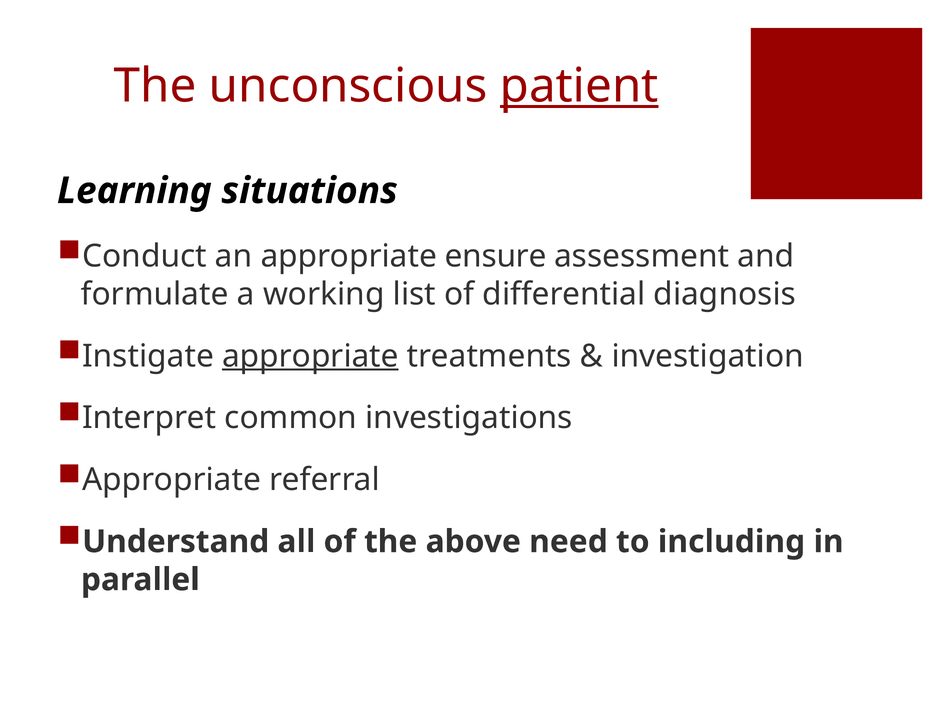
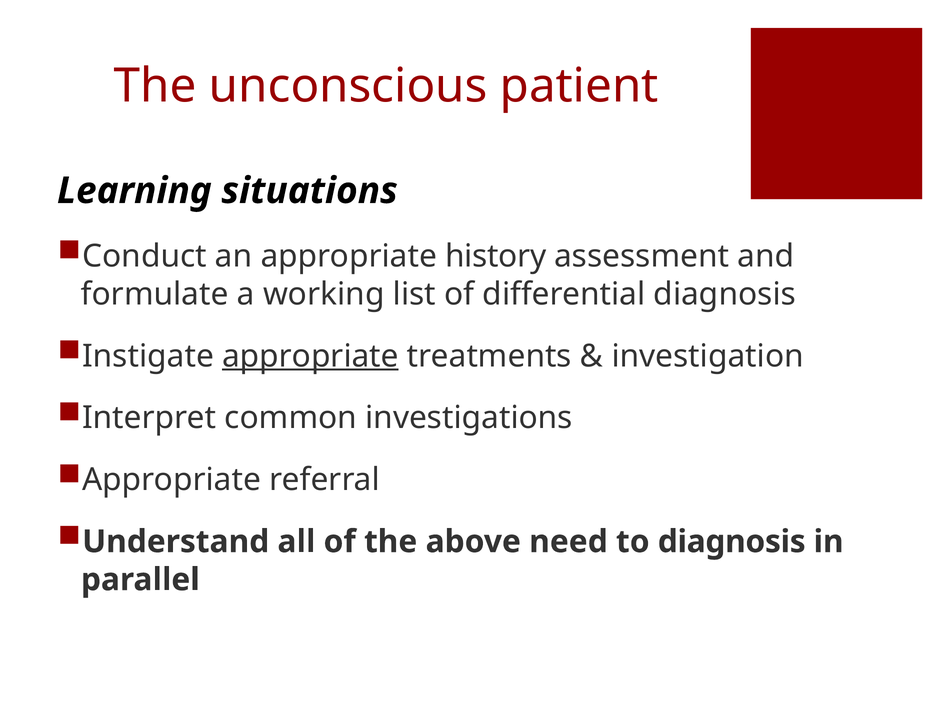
patient underline: present -> none (579, 86)
ensure: ensure -> history (496, 256)
to including: including -> diagnosis (732, 542)
